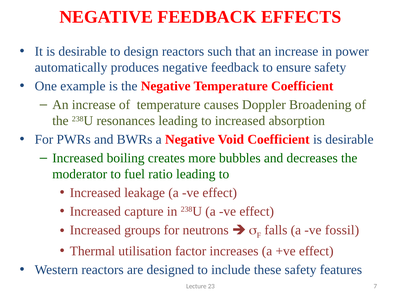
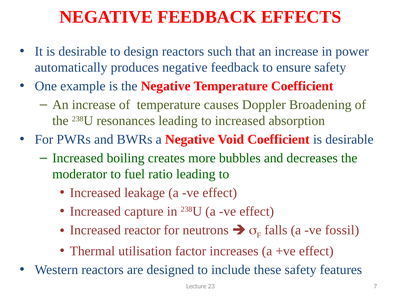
groups: groups -> reactor (142, 231)
